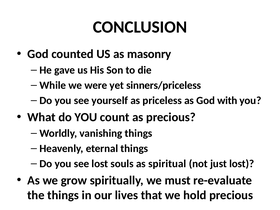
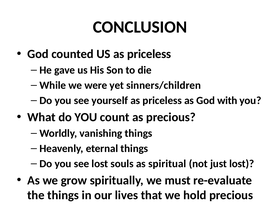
US as masonry: masonry -> priceless (149, 54)
sinners/priceless: sinners/priceless -> sinners/children (164, 85)
